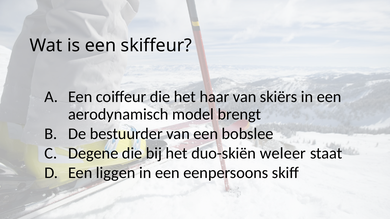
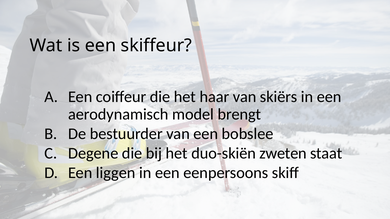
weleer: weleer -> zweten (283, 154)
